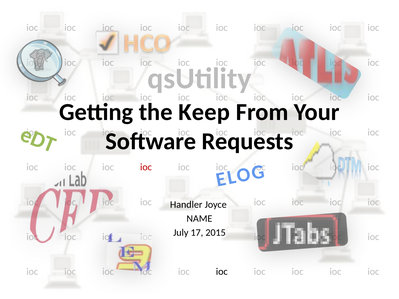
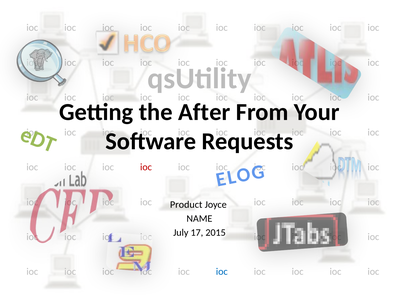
Keep: Keep -> After (204, 112)
Handler: Handler -> Product (186, 205)
ioc colour: black -> blue (222, 272)
